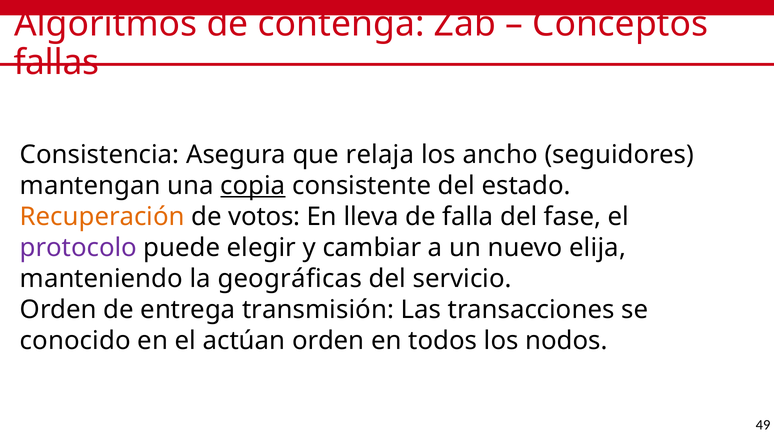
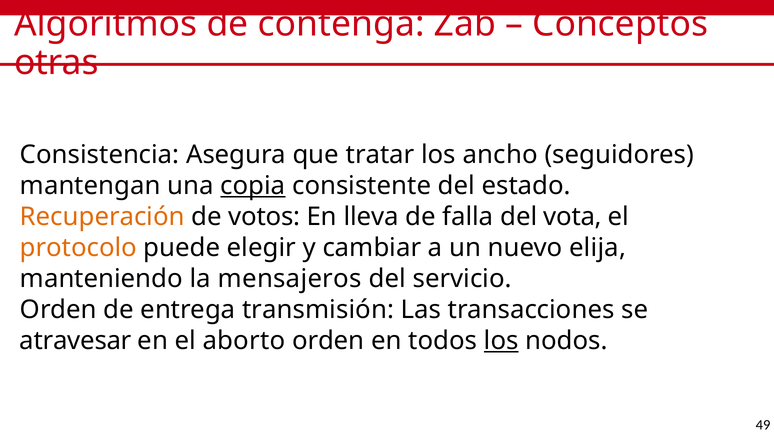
fallas: fallas -> otras (56, 63)
relaja: relaja -> tratar (380, 155)
fase: fase -> vota (573, 217)
protocolo colour: purple -> orange (78, 248)
geográficas: geográficas -> mensajeros (290, 279)
conocido: conocido -> atravesar (75, 341)
actúan: actúan -> aborto (244, 341)
los underline: none -> present (501, 341)
